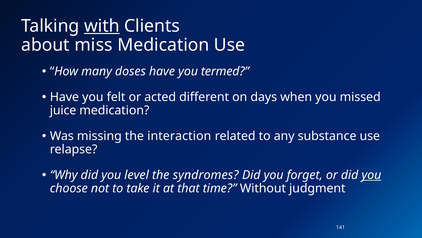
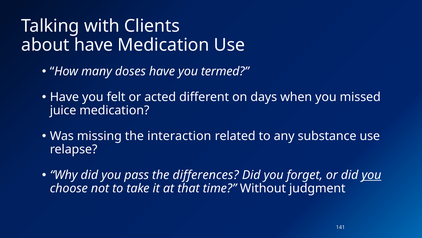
with underline: present -> none (102, 26)
about miss: miss -> have (94, 45)
level: level -> pass (137, 175)
syndromes: syndromes -> differences (206, 175)
